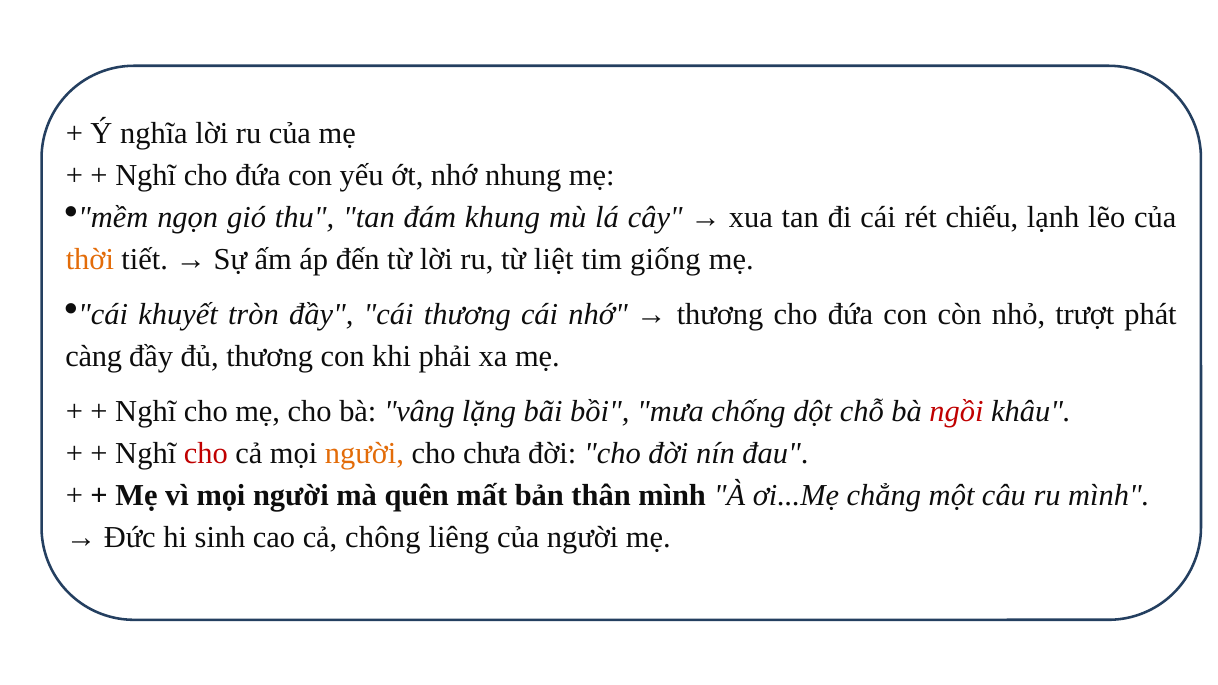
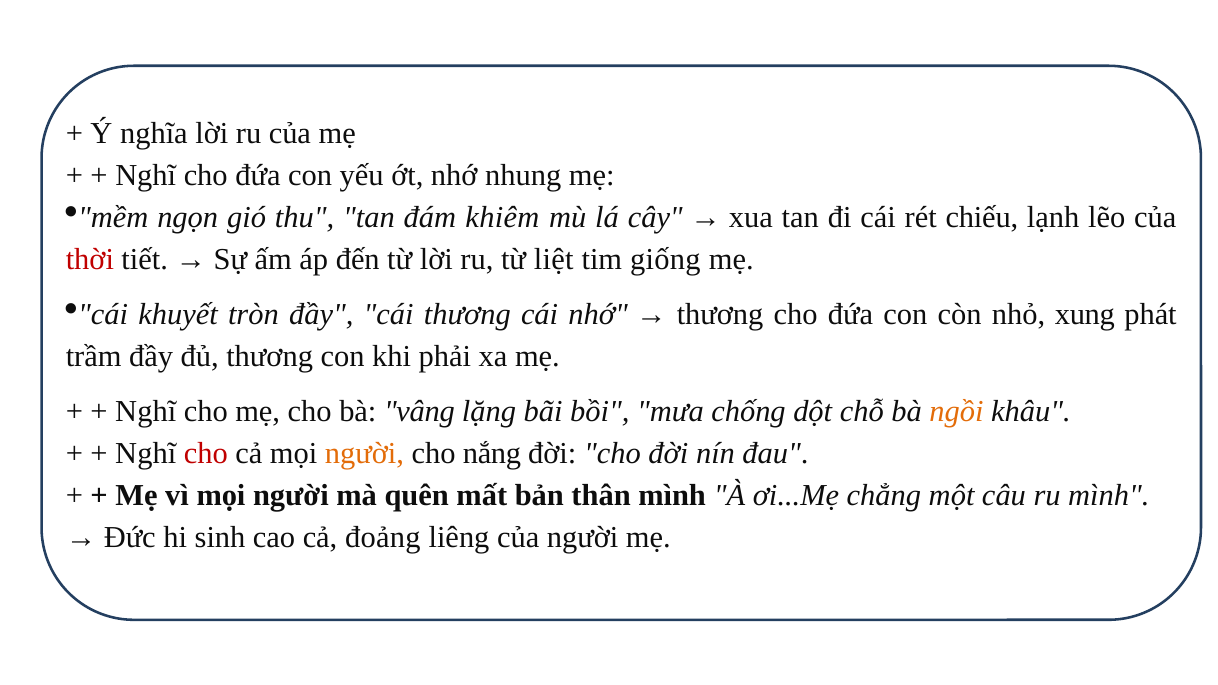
khung: khung -> khiêm (502, 218)
thời colour: orange -> red (90, 260)
trượt: trượt -> xung (1085, 314)
càng: càng -> trầm (94, 356)
ngồi colour: red -> orange (957, 411)
chưa: chưa -> nắng (492, 453)
chông: chông -> đoảng (383, 537)
